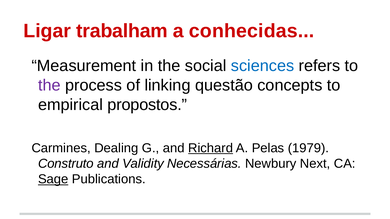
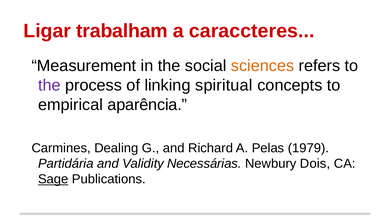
conhecidas: conhecidas -> caraccteres (252, 31)
sciences colour: blue -> orange (263, 66)
questão: questão -> spiritual (224, 85)
propostos: propostos -> aparência (147, 105)
Richard underline: present -> none (211, 148)
Construto: Construto -> Partidária (66, 164)
Next: Next -> Dois (315, 164)
